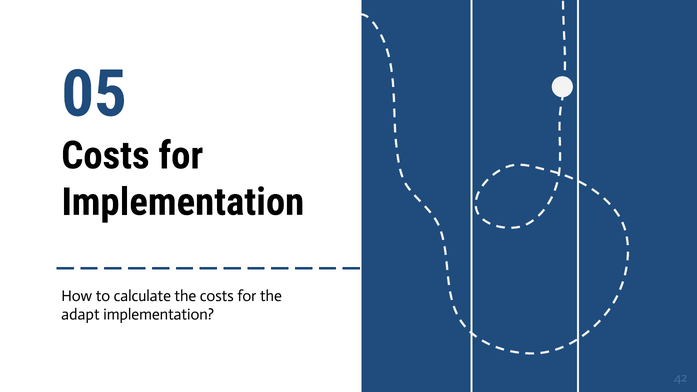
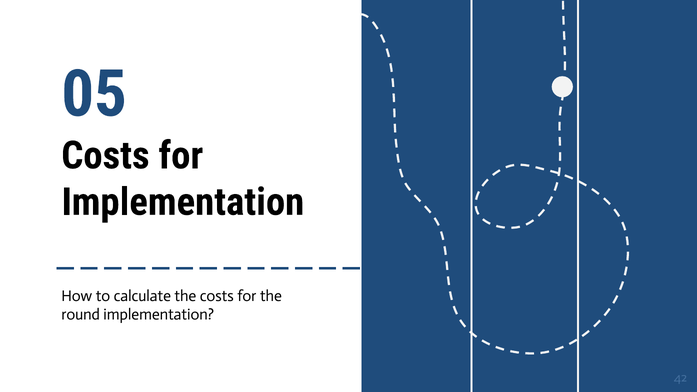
adapt: adapt -> round (81, 315)
